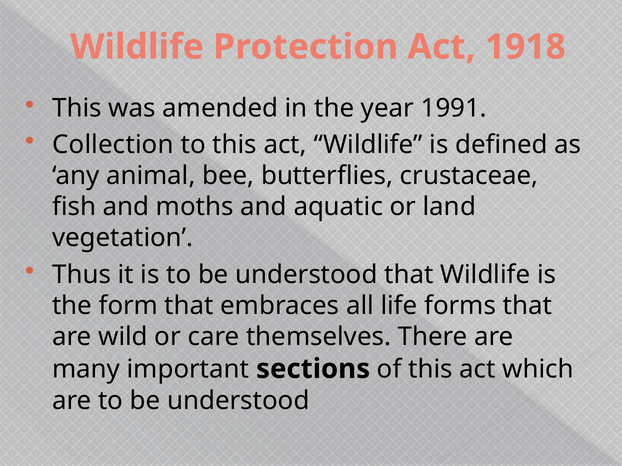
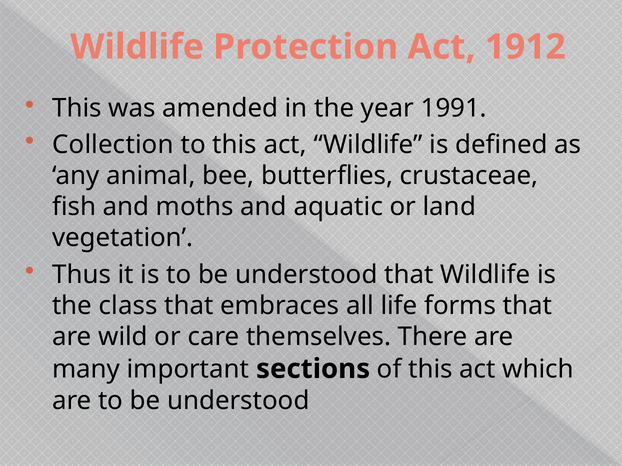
1918: 1918 -> 1912 (525, 47)
form: form -> class (128, 306)
